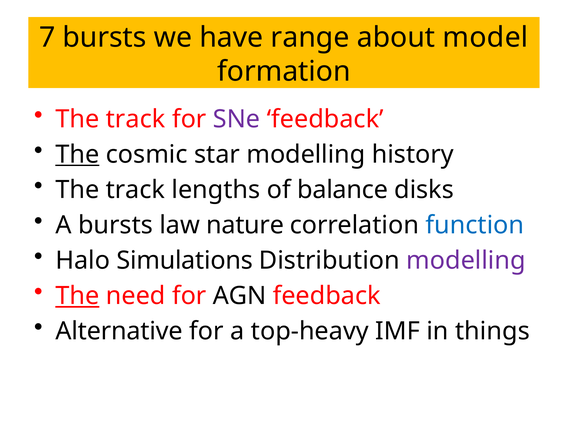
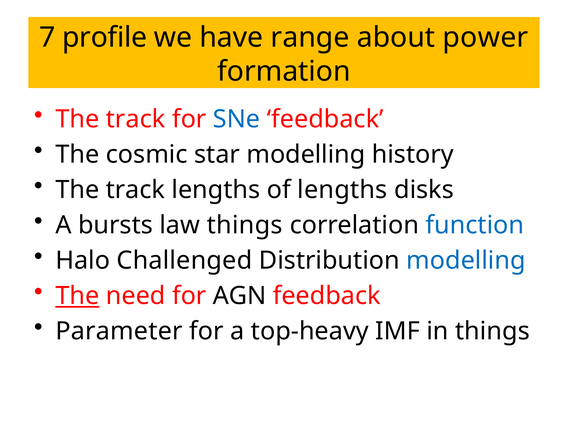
7 bursts: bursts -> profile (105, 37)
model: model -> power (485, 37)
SNe colour: purple -> blue (237, 119)
The underline: present -> none (77, 155)
of balance: balance -> lengths (342, 190)
law nature: nature -> things (245, 225)
Simulations: Simulations -> Challenged (184, 261)
modelling colour: purple -> blue (466, 261)
Alternative: Alternative -> Parameter (119, 331)
